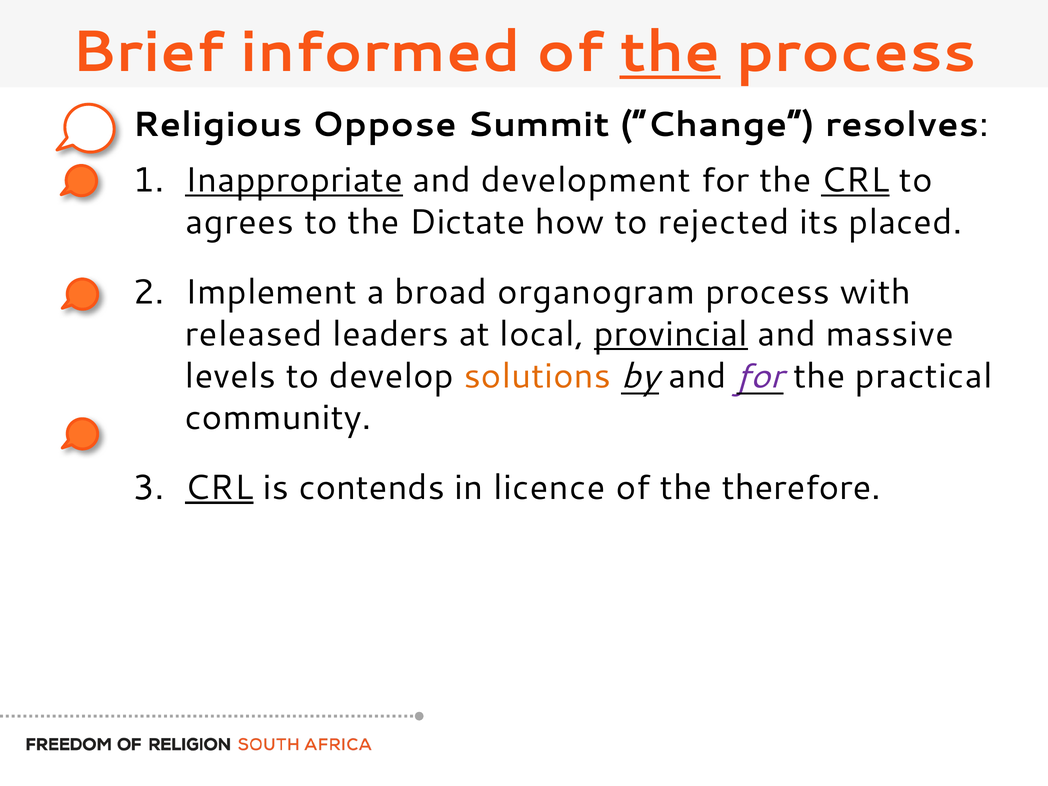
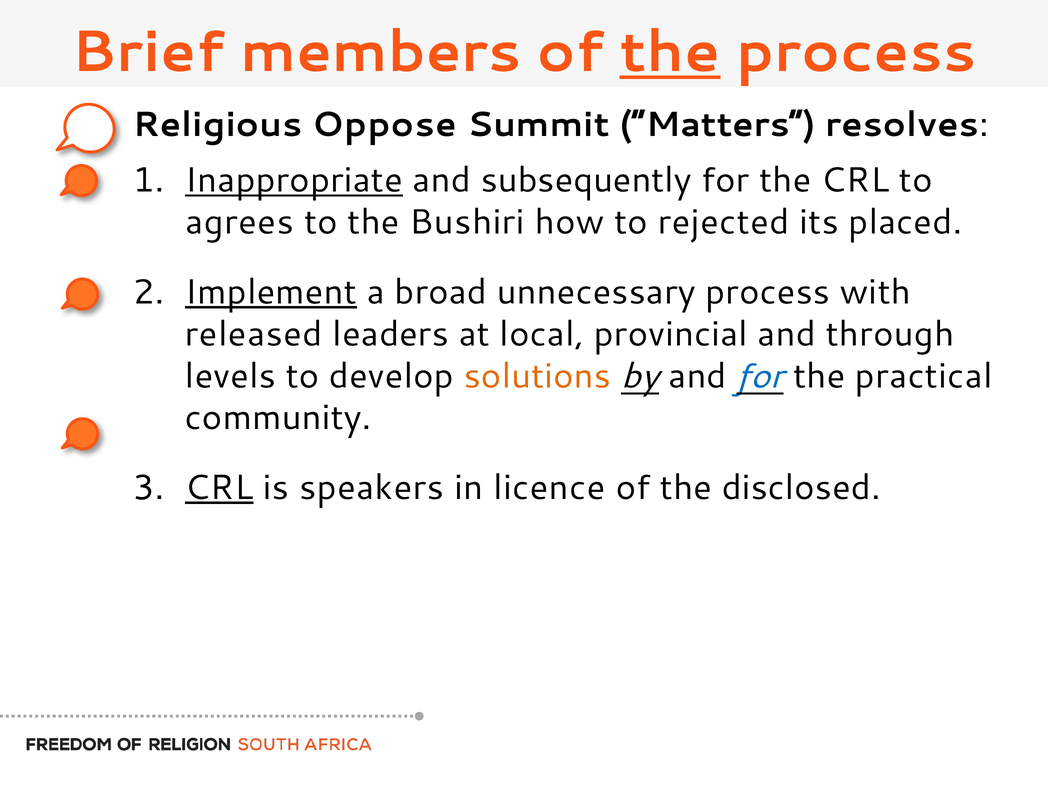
informed: informed -> members (381, 52)
Change: Change -> Matters (718, 125)
development: development -> subsequently (586, 180)
CRL underline: present -> none (855, 180)
Dictate: Dictate -> Bushiri (467, 222)
Implement underline: none -> present (271, 292)
organogram: organogram -> unnecessary (596, 292)
provincial underline: present -> none (671, 334)
massive: massive -> through (890, 334)
for colour: purple -> blue (760, 376)
contends: contends -> speakers (372, 488)
therefore: therefore -> disclosed (801, 488)
